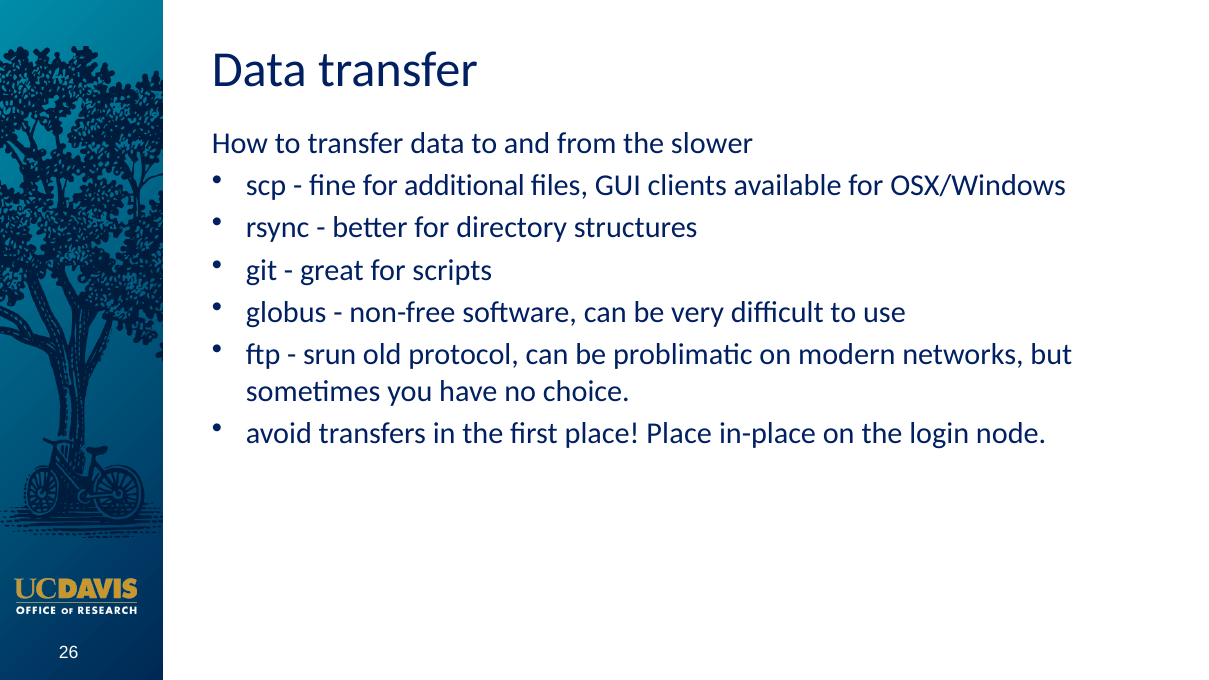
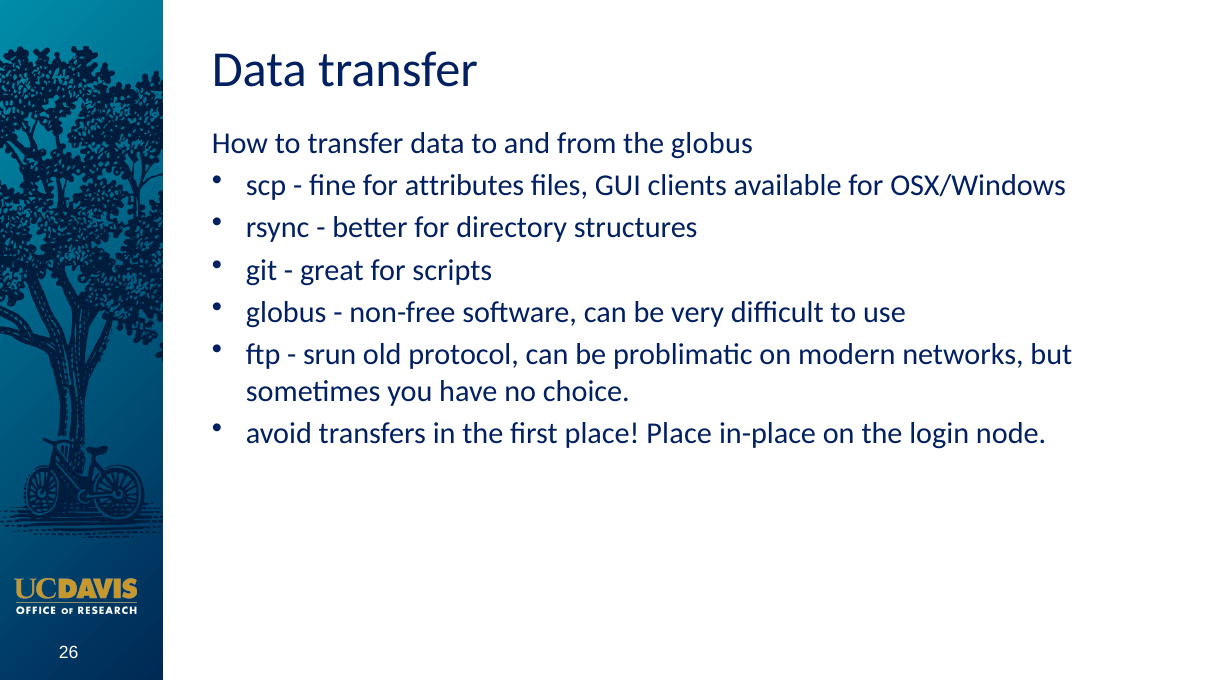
the slower: slower -> globus (712, 143)
additional: additional -> attributes (465, 186)
